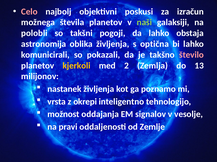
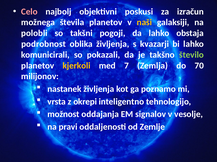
naši colour: light green -> yellow (144, 22)
astronomija: astronomija -> podrobnost (44, 44)
optična: optična -> kvazarji (155, 44)
število colour: pink -> light green (191, 55)
2: 2 -> 7 (126, 66)
13: 13 -> 70 (199, 66)
